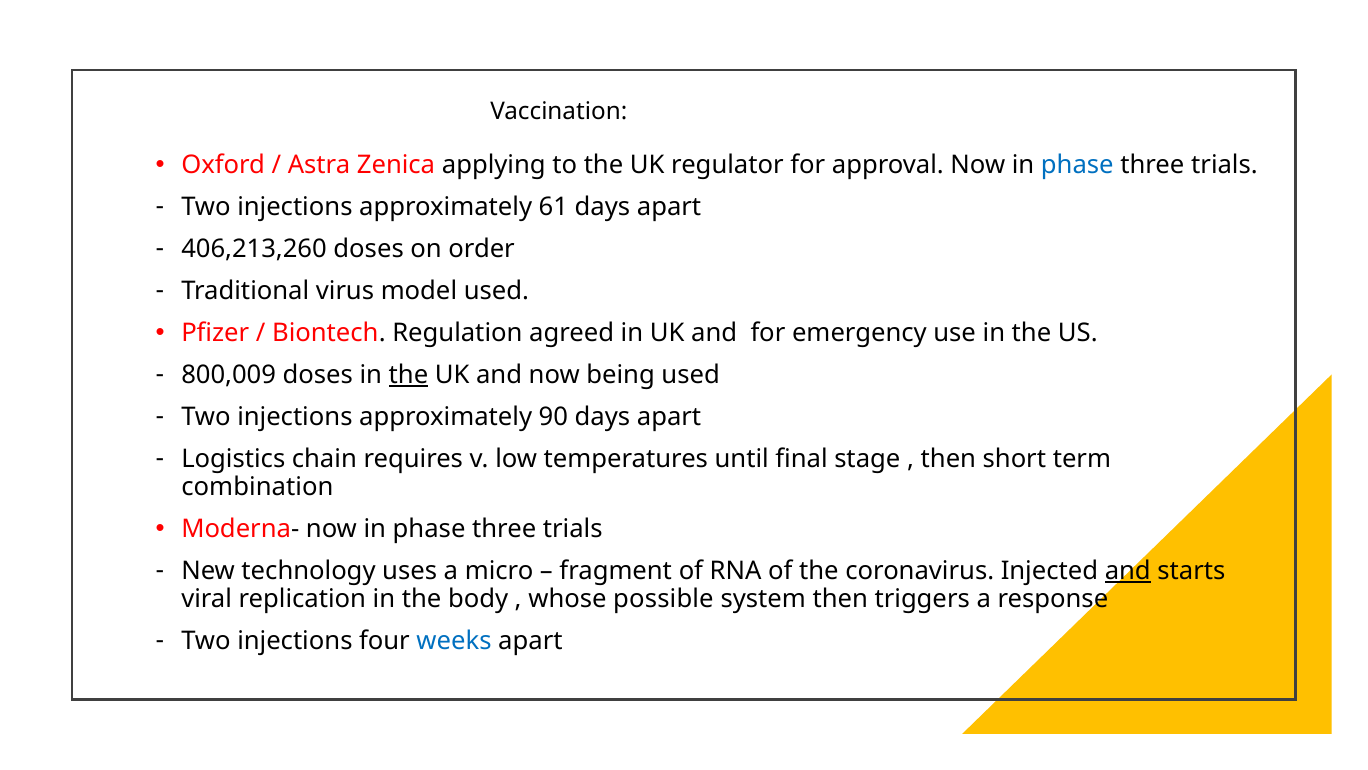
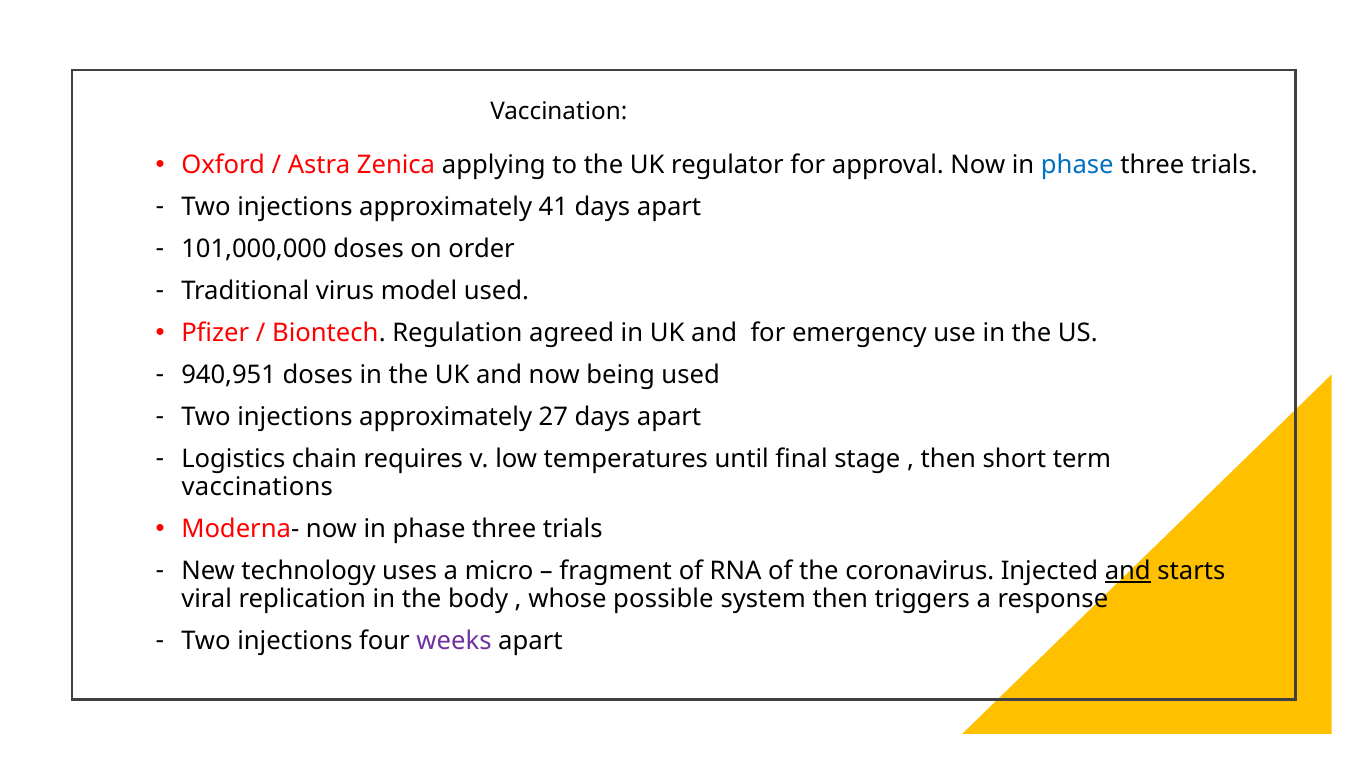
61: 61 -> 41 (553, 207)
406,213,260: 406,213,260 -> 101,000,000 (254, 249)
800,009: 800,009 -> 940,951 (229, 375)
the underline: present -> none (408, 375)
90: 90 -> 27 (553, 417)
combination: combination -> vaccinations (257, 487)
weeks colour: blue -> purple (454, 640)
